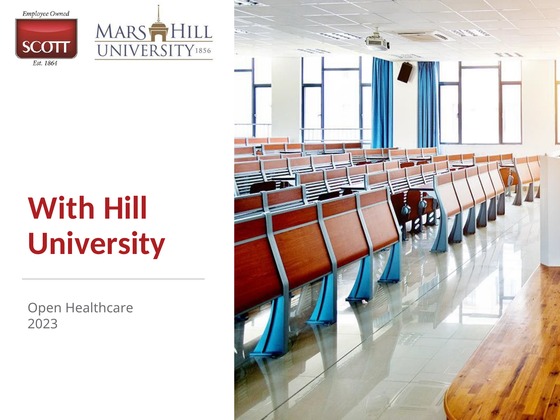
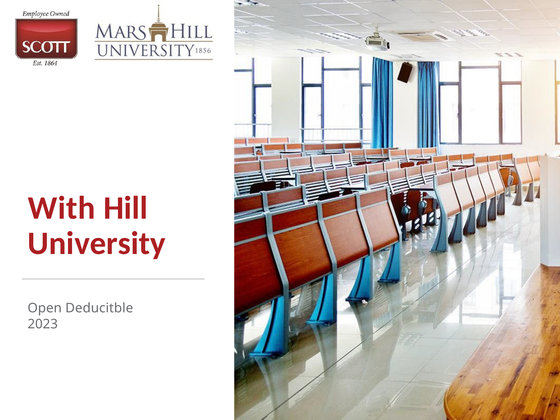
Healthcare: Healthcare -> Deducitble (99, 308)
